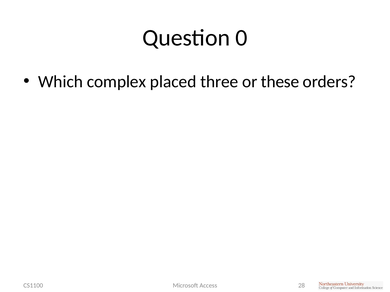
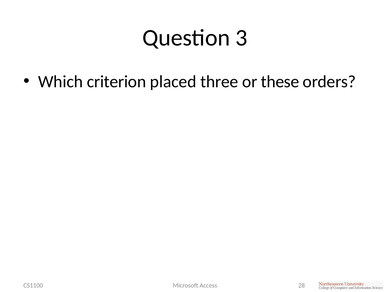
0: 0 -> 3 (241, 38)
complex: complex -> criterion (116, 82)
